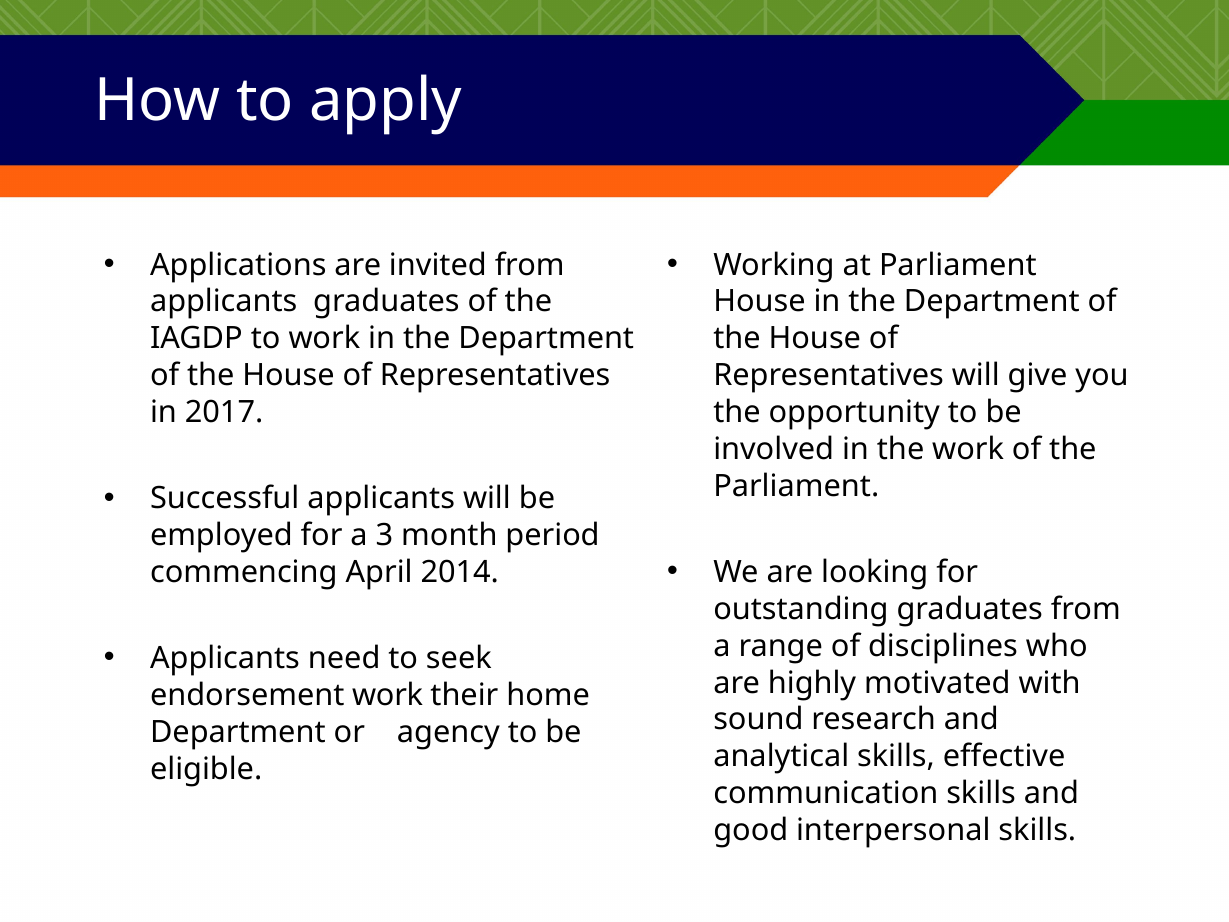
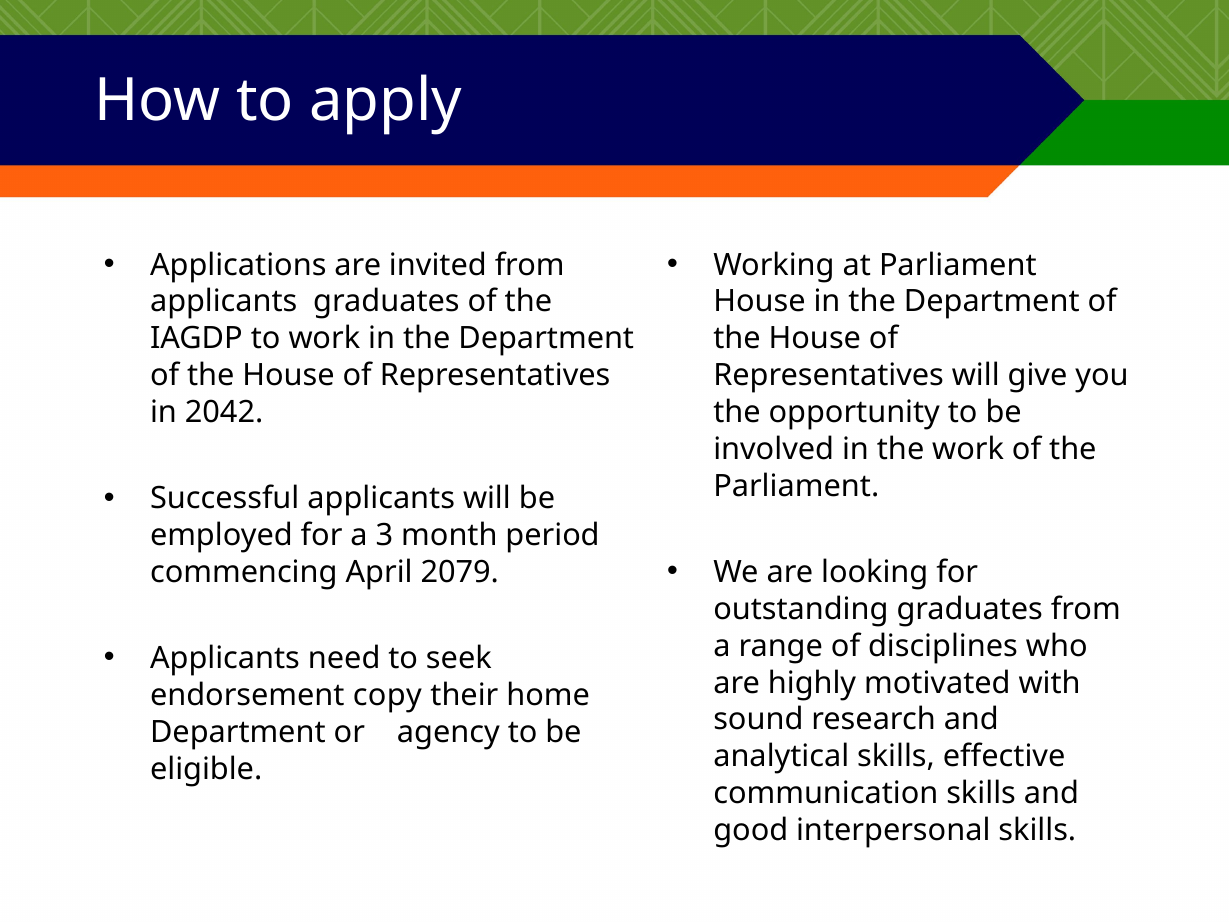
2017: 2017 -> 2042 (224, 412)
2014: 2014 -> 2079 (460, 572)
endorsement work: work -> copy (387, 695)
